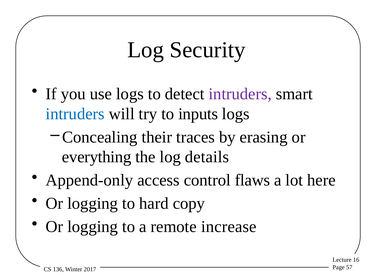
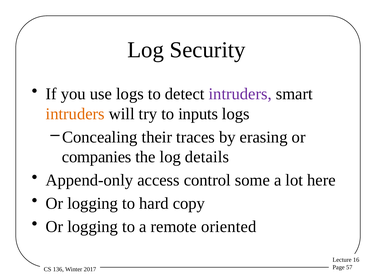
intruders colour: blue -> orange (75, 114)
everything: everything -> companies (97, 157)
flaws: flaws -> some (252, 180)
increase: increase -> oriented (229, 226)
